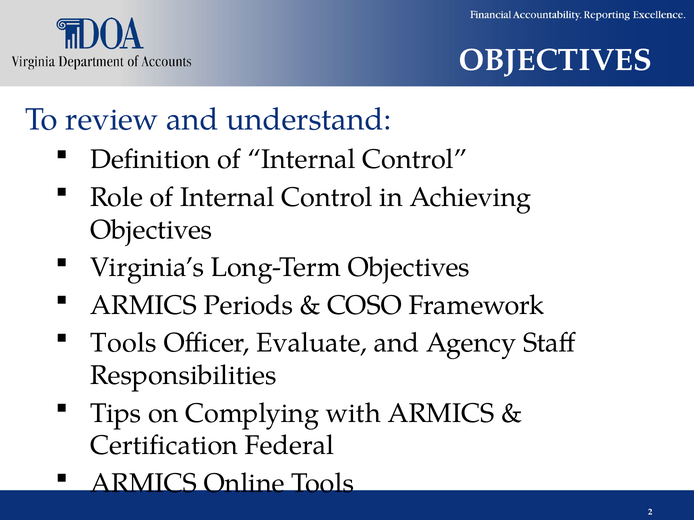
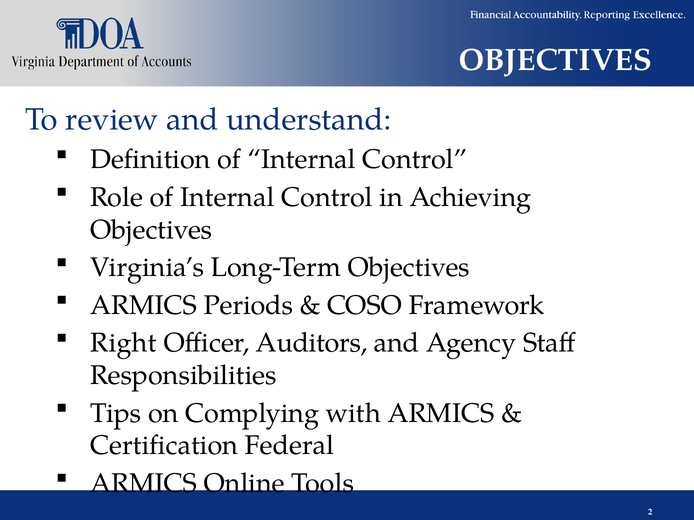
Tools: Tools -> Right (123, 343)
Evaluate: Evaluate -> Auditors (312, 343)
